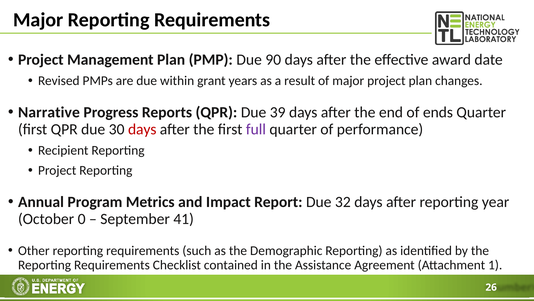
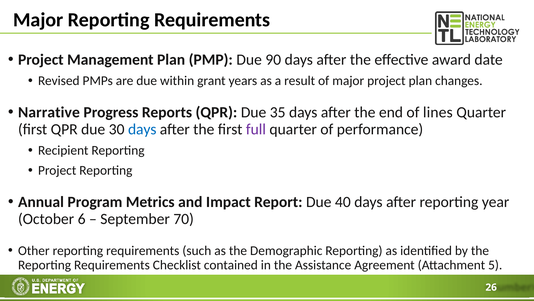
39: 39 -> 35 (278, 112)
ends: ends -> lines (438, 112)
days colour: red -> blue (142, 129)
32: 32 -> 40 (343, 202)
0: 0 -> 6 (82, 219)
41: 41 -> 70 (184, 219)
1: 1 -> 5 (495, 264)
